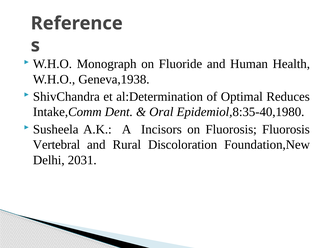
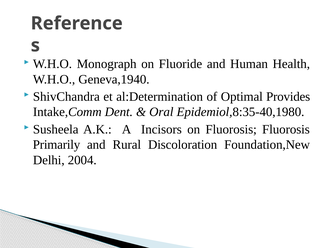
Geneva,1938: Geneva,1938 -> Geneva,1940 (114, 79)
Reduces: Reduces -> Provides (288, 96)
Vertebral: Vertebral -> Primarily (56, 144)
2031: 2031 -> 2004 (82, 160)
